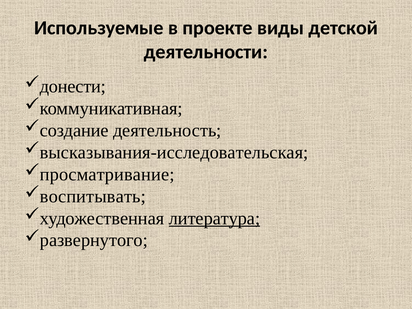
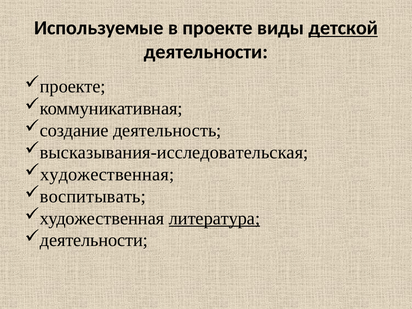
детской underline: none -> present (343, 28)
донести: донести -> проекте (73, 86)
просматривание: просматривание -> художественная (107, 174)
развернутого: развернутого -> деятельности (94, 240)
